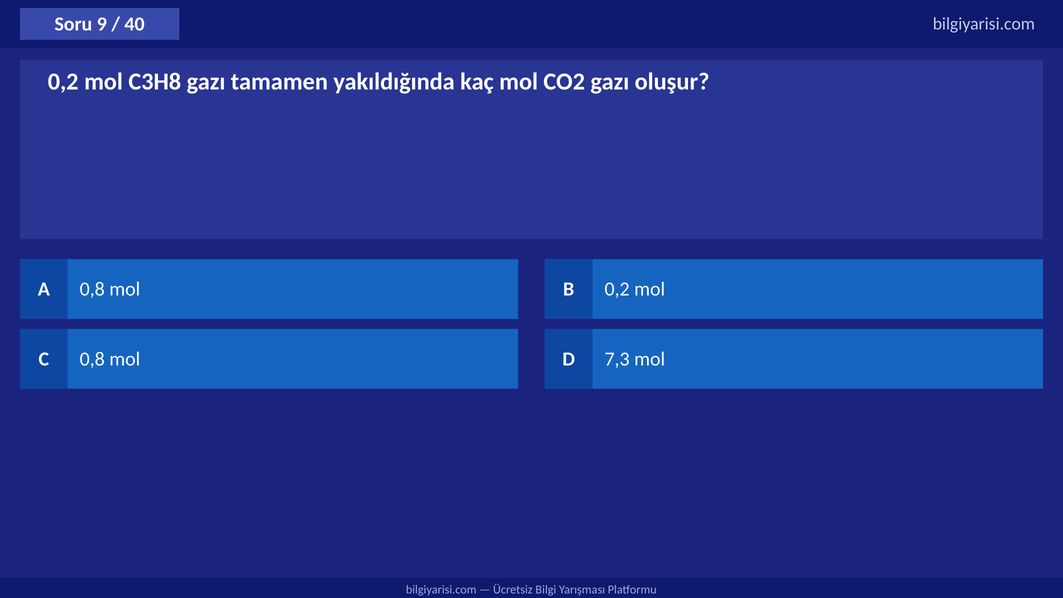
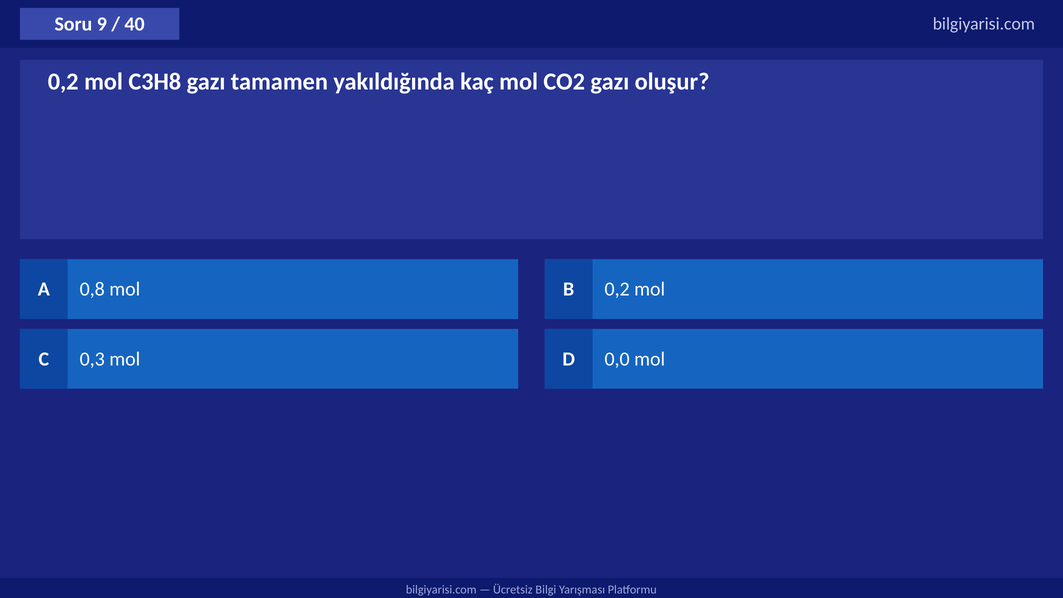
C 0,8: 0,8 -> 0,3 (92, 359)
7,3: 7,3 -> 0,0 (617, 359)
